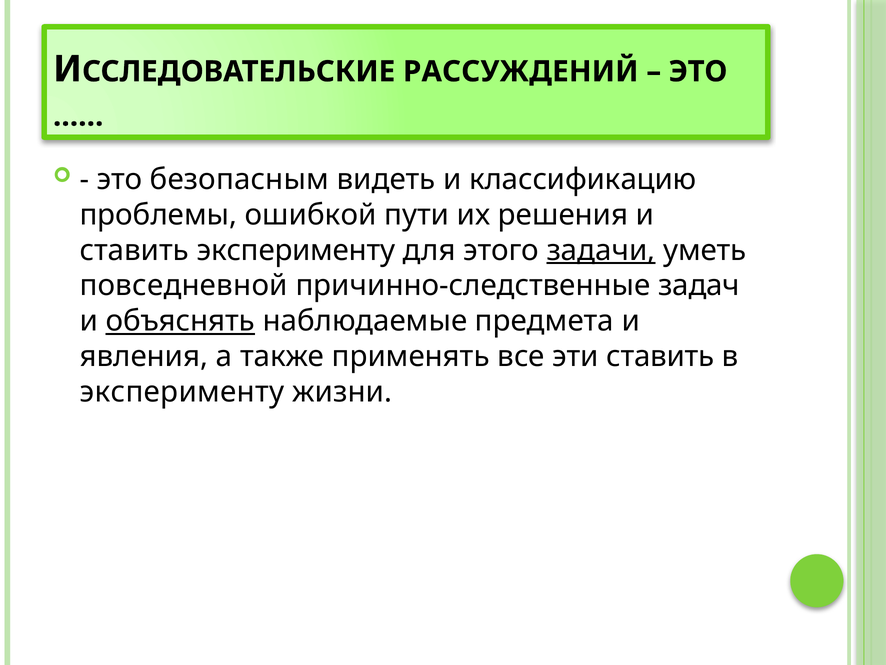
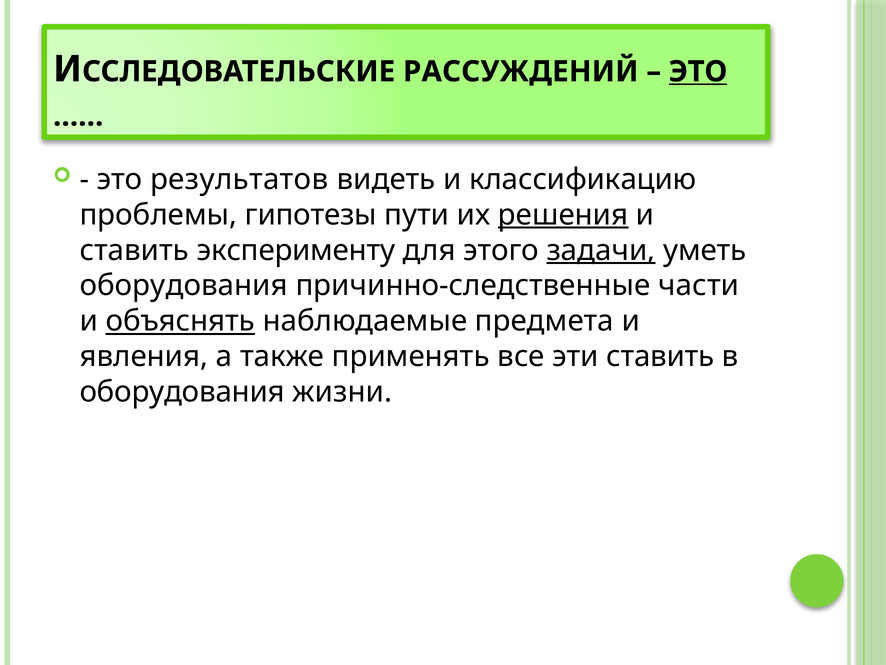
ЭТО underline: none -> present (698, 72)
безопасным: безопасным -> результатов (239, 179)
ошибкой: ошибкой -> гипотезы (311, 215)
решения underline: none -> present (563, 215)
повседневной: повседневной -> оборудования (184, 286)
задач: задач -> части (699, 286)
эксперименту: эксперименту -> оборудования (182, 392)
